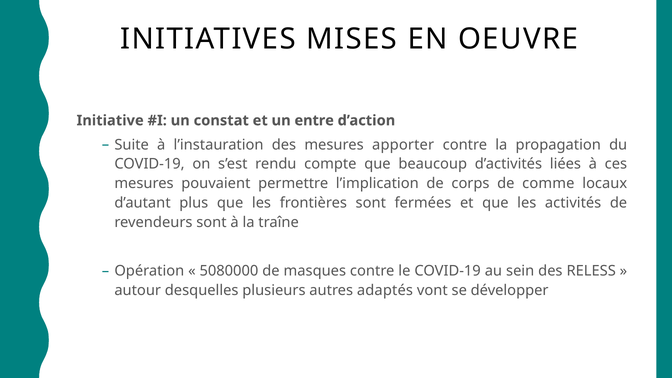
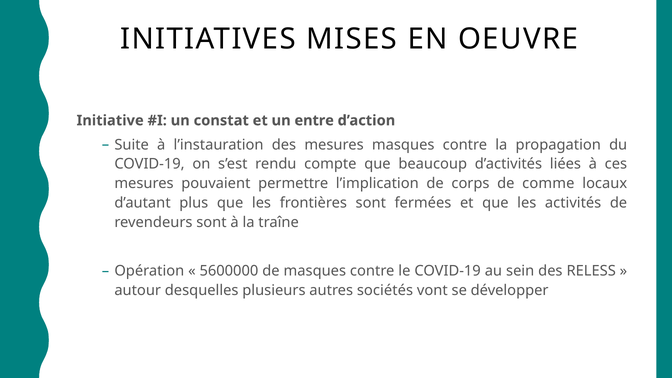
mesures apporter: apporter -> masques (403, 145)
5080000: 5080000 -> 5600000 (229, 271)
adaptés: adaptés -> sociétés (385, 290)
